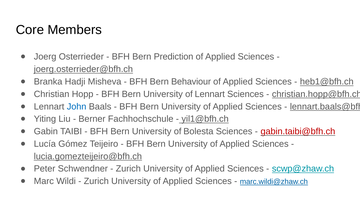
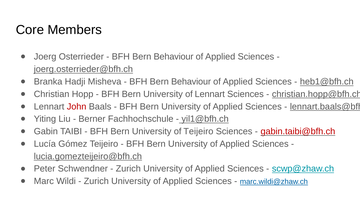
Prediction: Prediction -> Behaviour (174, 57)
John colour: blue -> red (77, 106)
of Bolesta: Bolesta -> Teijeiro (198, 131)
